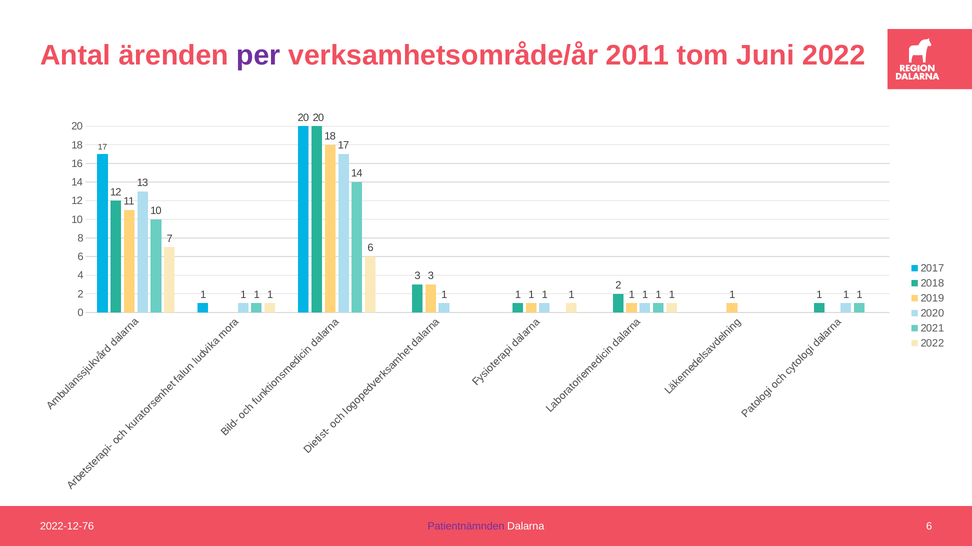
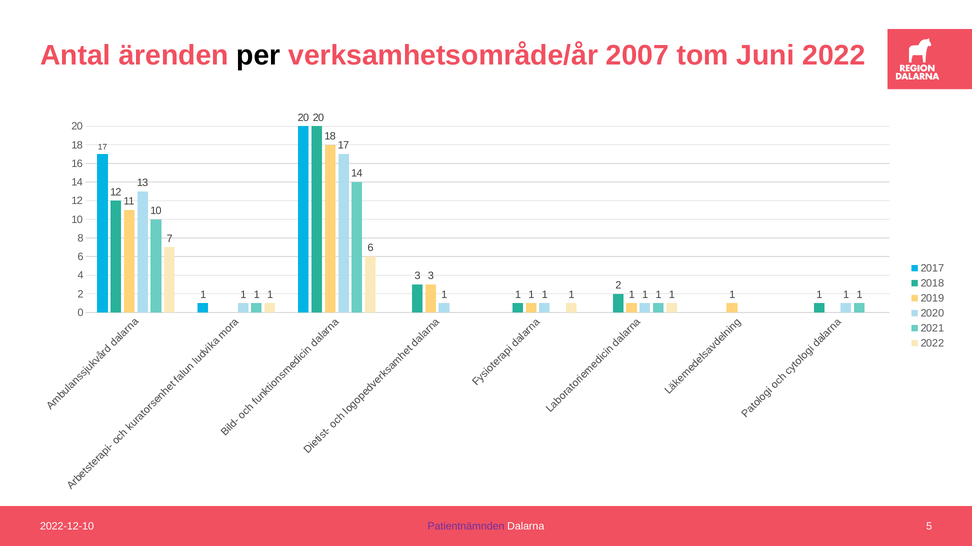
per colour: purple -> black (258, 56)
2011: 2011 -> 2007 (637, 56)
2022-12-76: 2022-12-76 -> 2022-12-10 (67, 527)
Dalarna 6: 6 -> 5 (929, 527)
